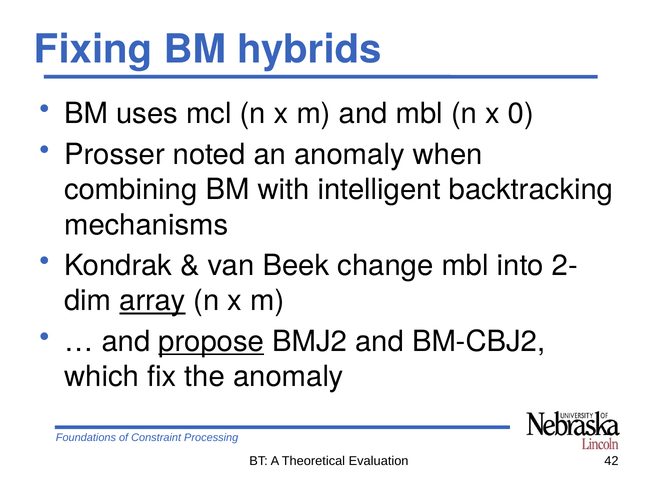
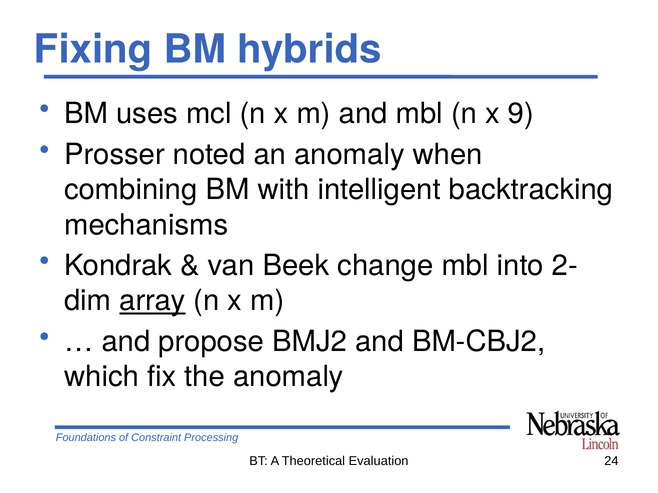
0: 0 -> 9 (521, 114)
propose underline: present -> none (211, 342)
42: 42 -> 24 (611, 461)
